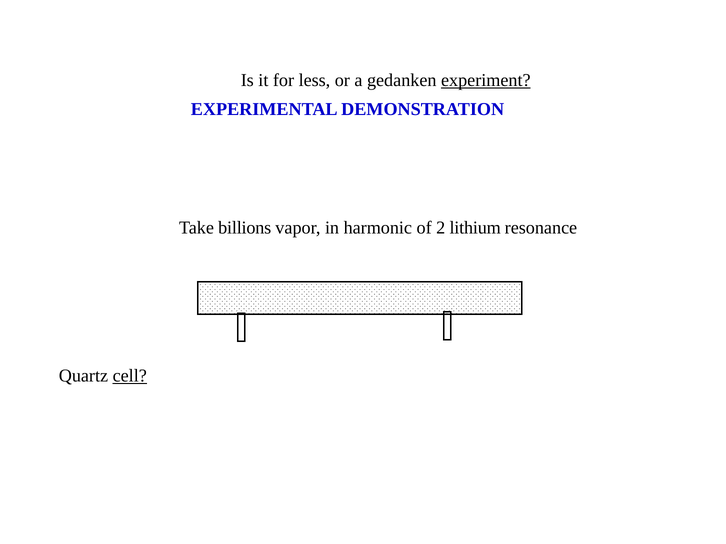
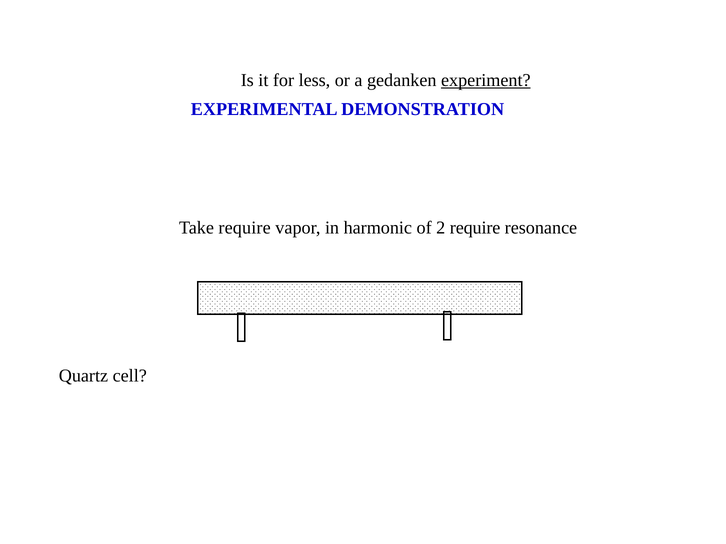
Take billions: billions -> require (245, 228)
2 lithium: lithium -> require (475, 228)
cell underline: present -> none (130, 376)
